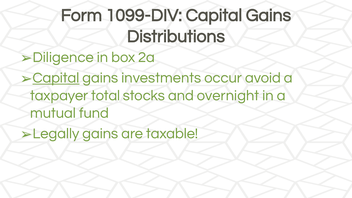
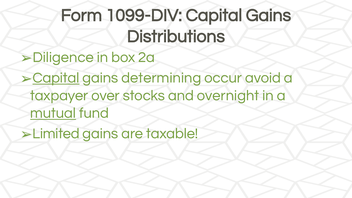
investments: investments -> determining (161, 78)
total: total -> over (106, 95)
mutual underline: none -> present (53, 113)
Legally: Legally -> Limited (56, 134)
